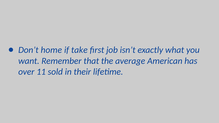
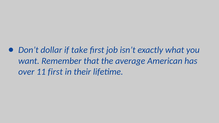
home: home -> dollar (51, 50)
11 sold: sold -> first (55, 72)
